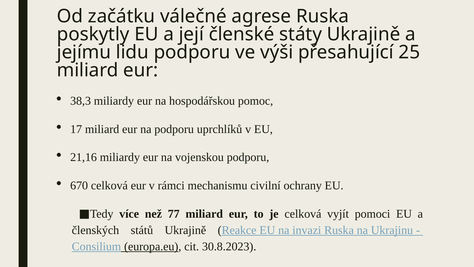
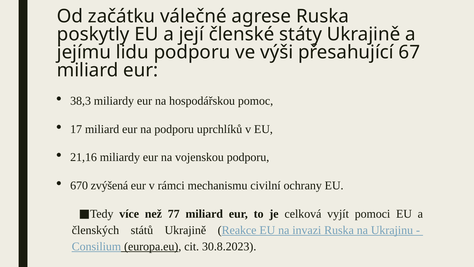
25: 25 -> 67 (409, 52)
670 celková: celková -> zvýšená (109, 185)
